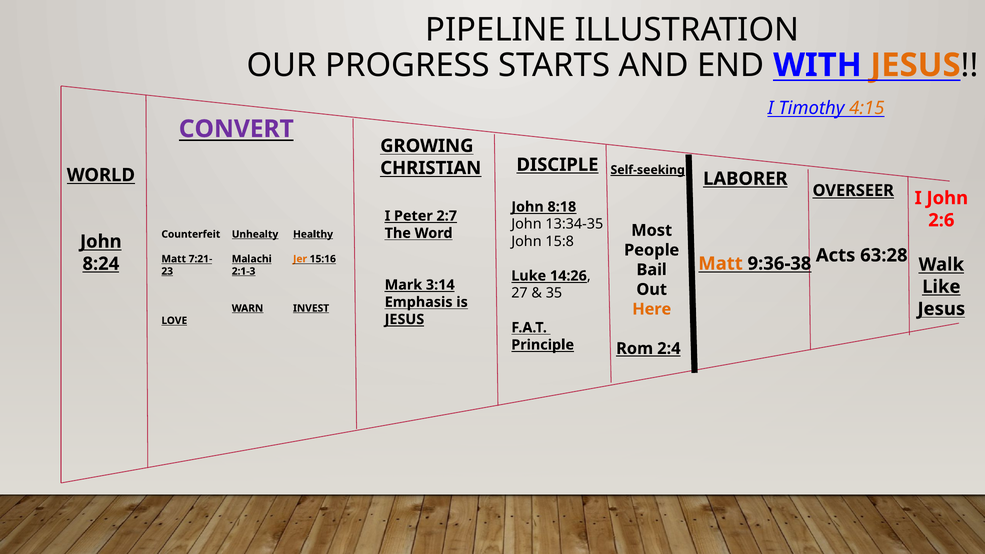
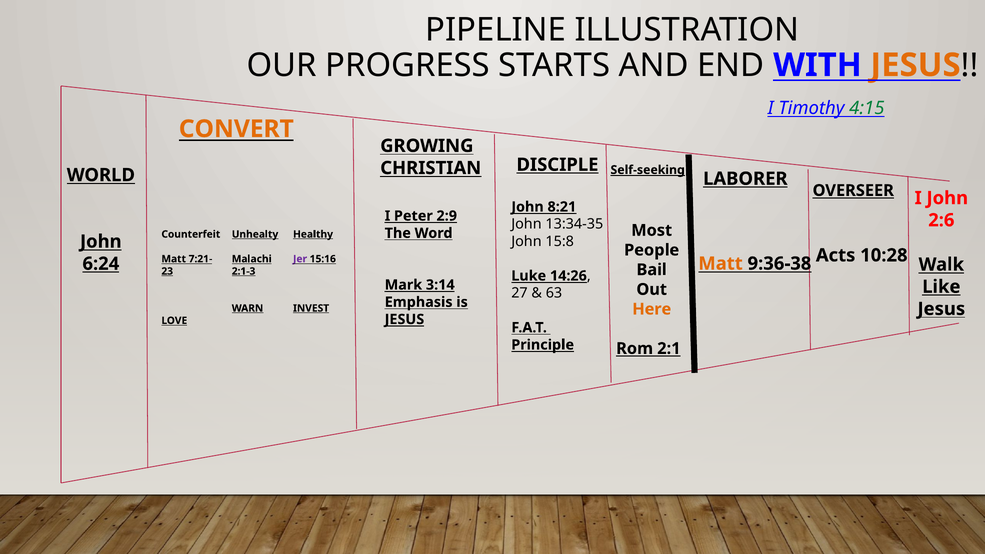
4:15 colour: orange -> green (867, 108)
CONVERT colour: purple -> orange (236, 129)
8:18: 8:18 -> 8:21 (562, 207)
2:7: 2:7 -> 2:9 (447, 216)
63:28: 63:28 -> 10:28 (884, 255)
Jer colour: orange -> purple (300, 259)
8:24: 8:24 -> 6:24 (101, 264)
35: 35 -> 63 (554, 293)
2:4: 2:4 -> 2:1 (669, 349)
